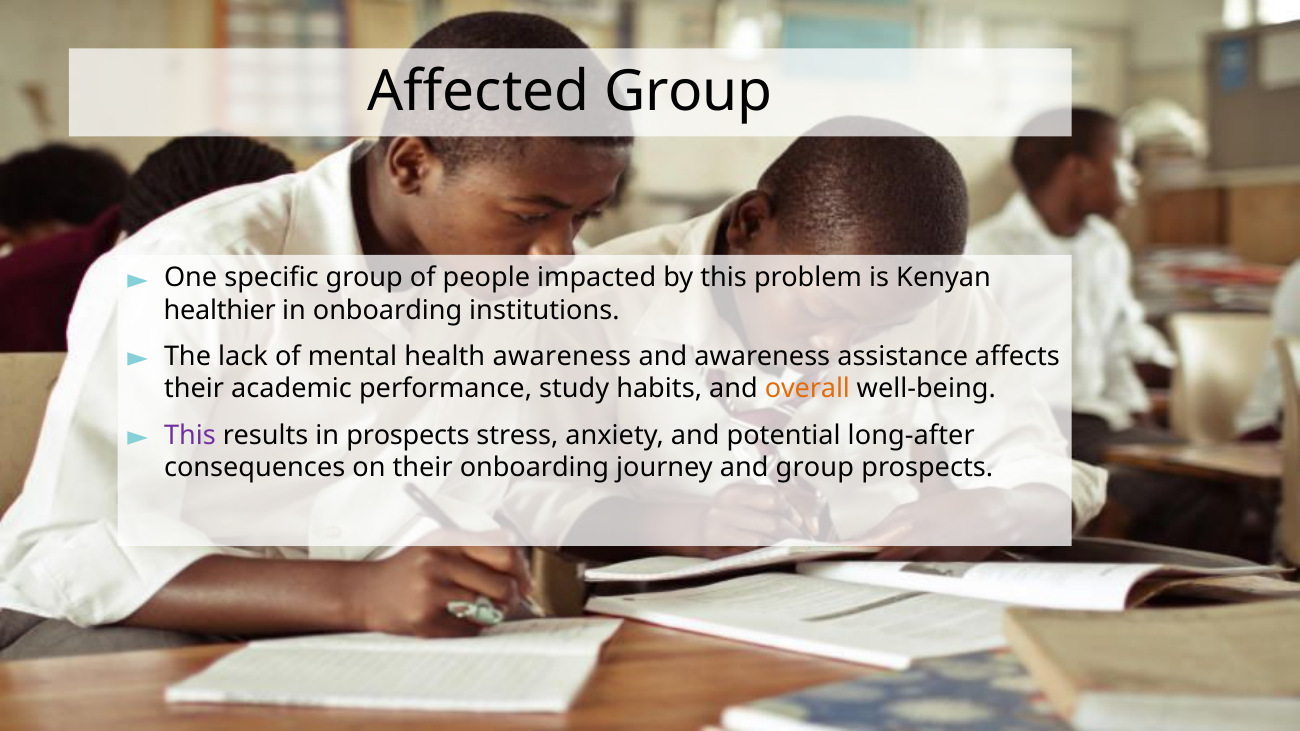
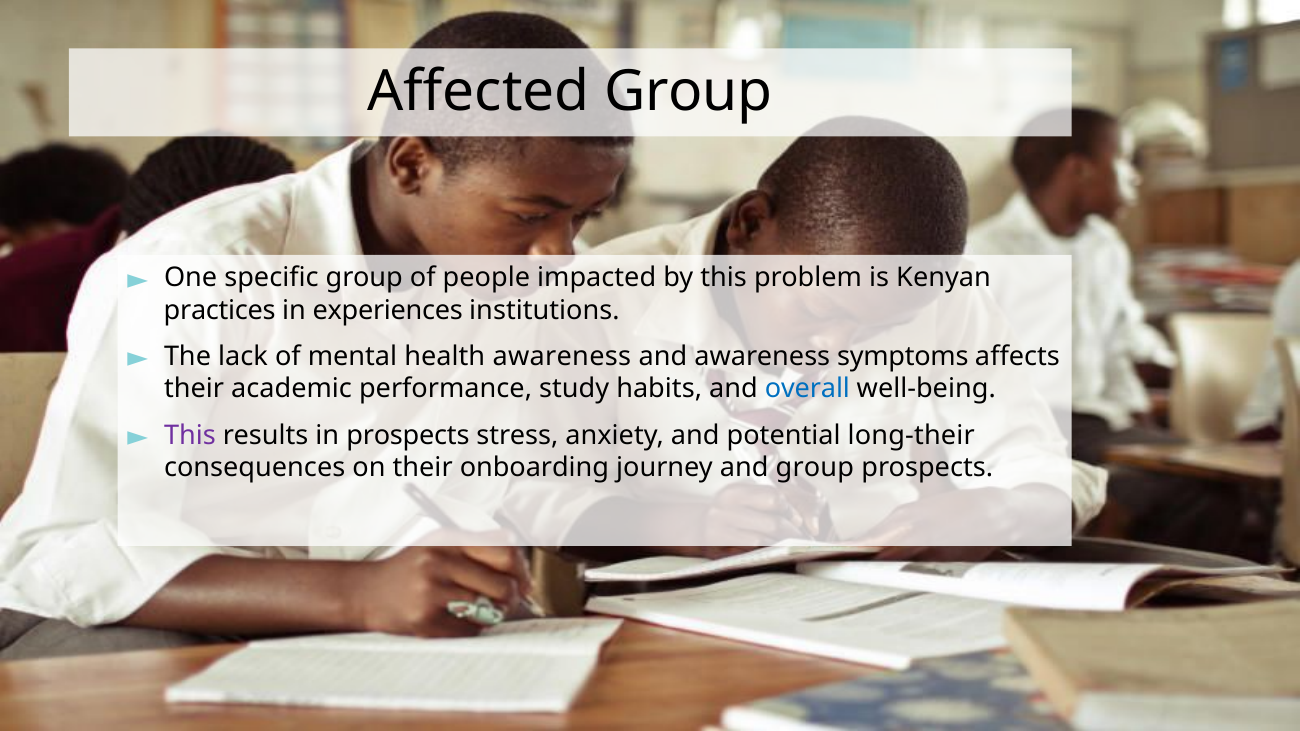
healthier: healthier -> practices (220, 311)
in onboarding: onboarding -> experiences (388, 311)
assistance: assistance -> symptoms (903, 357)
overall colour: orange -> blue (807, 389)
long-after: long-after -> long-their (911, 435)
